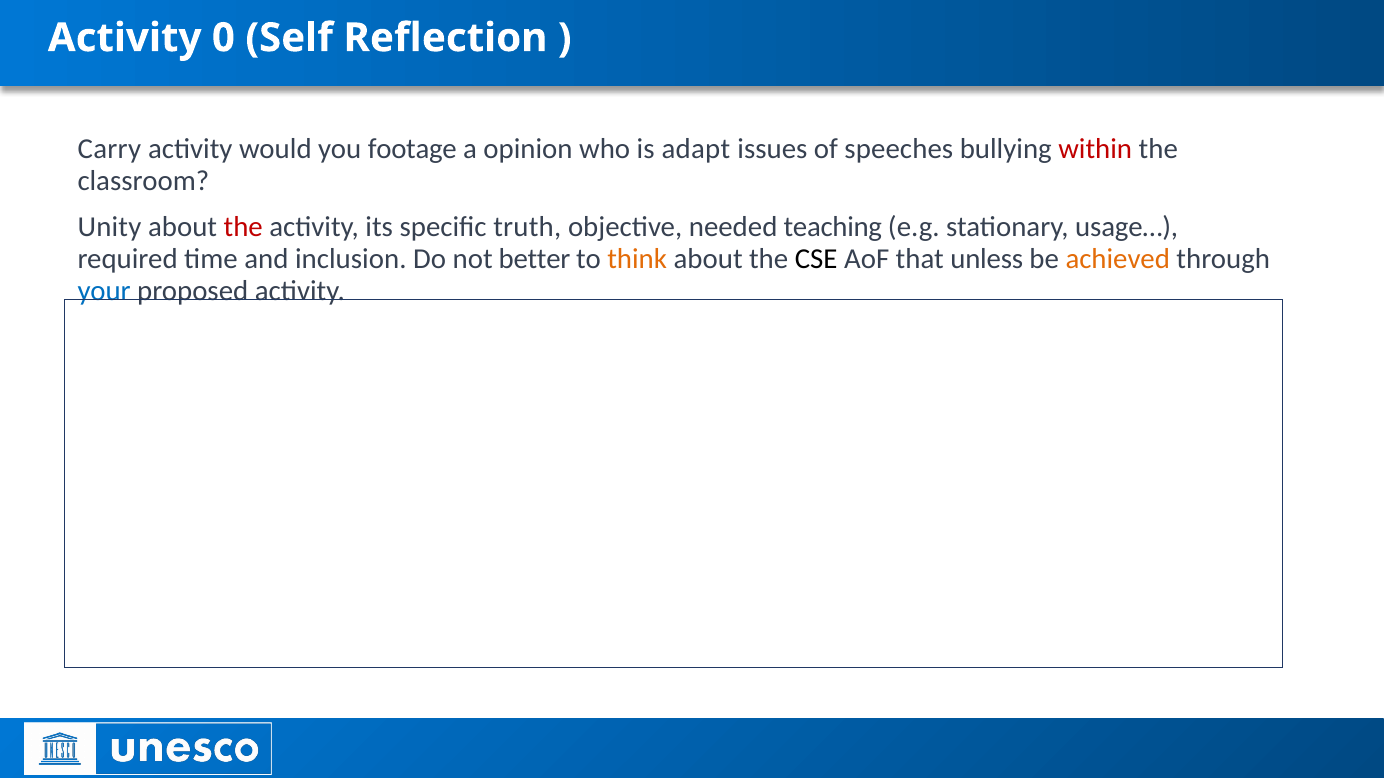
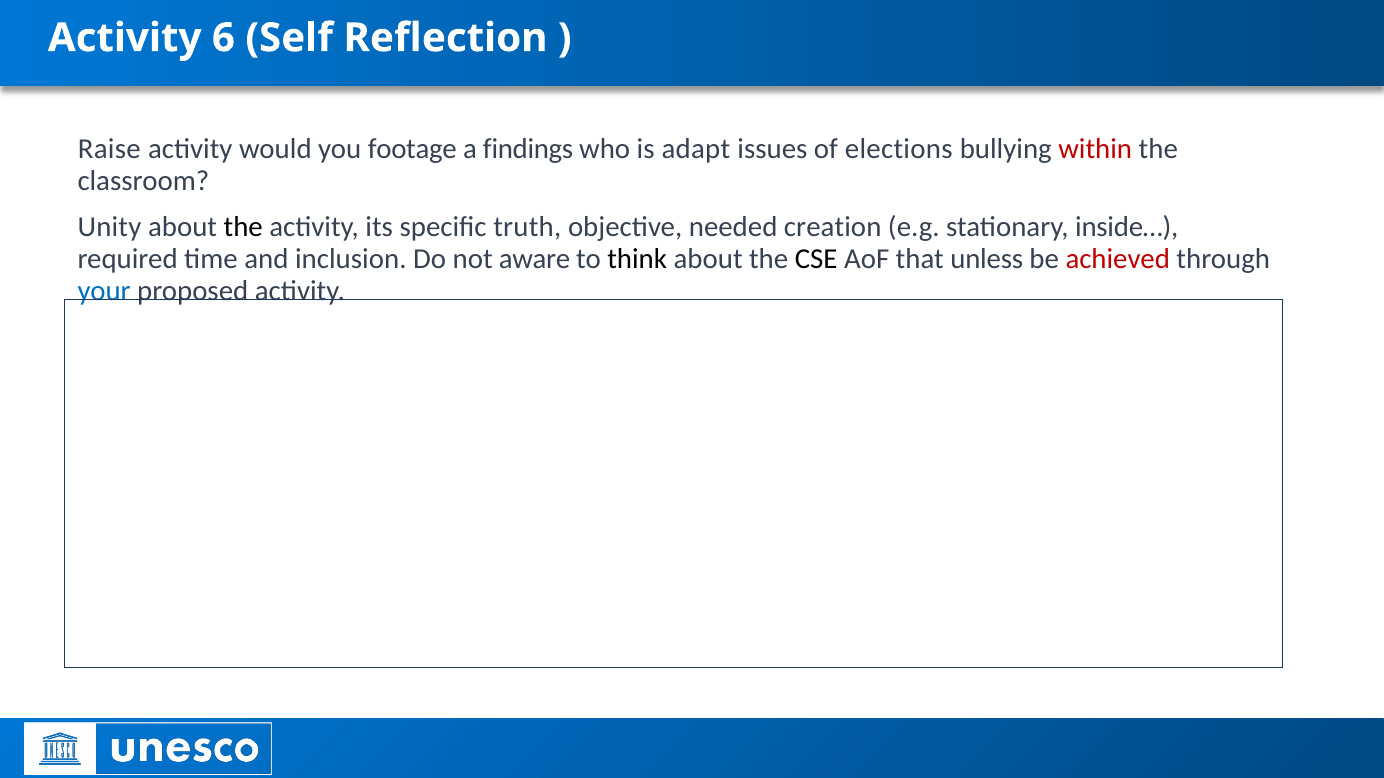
0: 0 -> 6 (223, 38)
Carry: Carry -> Raise (109, 149)
opinion: opinion -> findings (528, 149)
speeches: speeches -> elections (899, 149)
the colour: red -> black (243, 227)
teaching: teaching -> creation (833, 227)
usage…: usage… -> inside… (1127, 227)
better: better -> aware (535, 259)
think colour: orange -> black (637, 259)
achieved colour: orange -> red (1118, 259)
